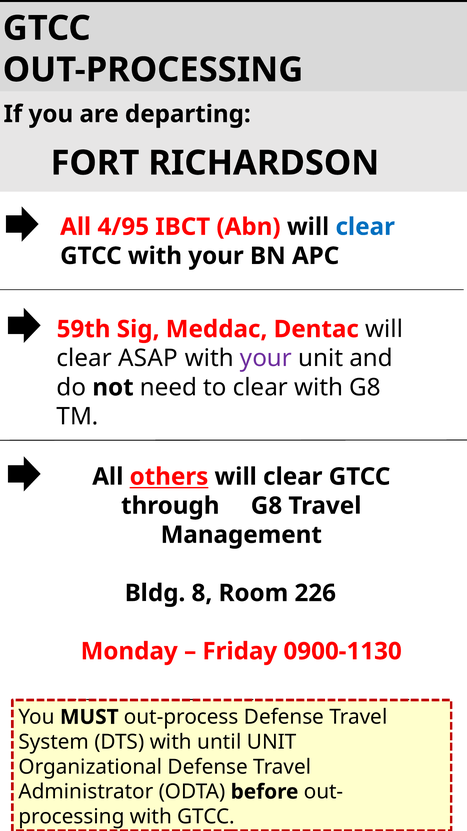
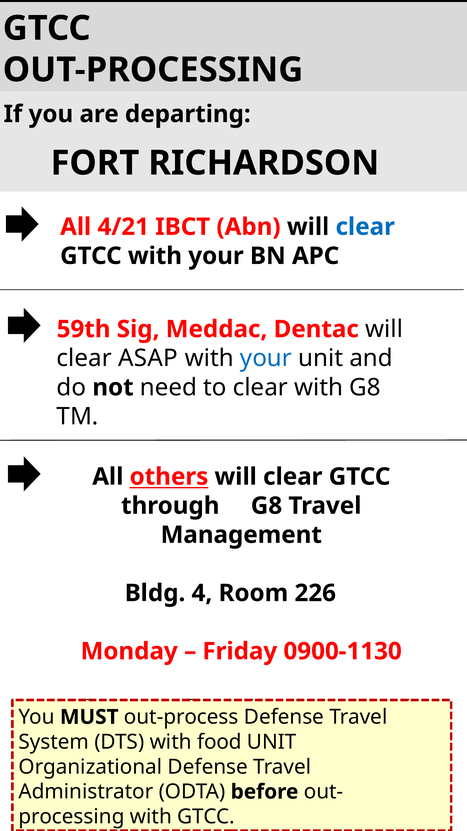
4/95: 4/95 -> 4/21 (123, 227)
your colour: purple -> blue (266, 358)
8: 8 -> 4 (202, 593)
until: until -> food (219, 741)
